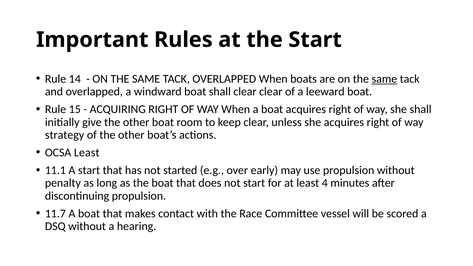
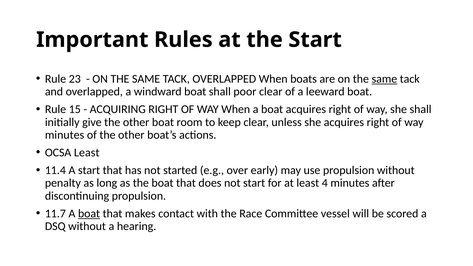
14: 14 -> 23 (75, 79)
shall clear: clear -> poor (245, 92)
strategy: strategy -> minutes (65, 135)
11.1: 11.1 -> 11.4 (55, 170)
boat underline: none -> present (89, 214)
